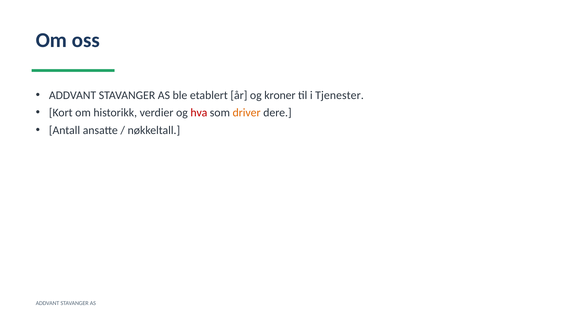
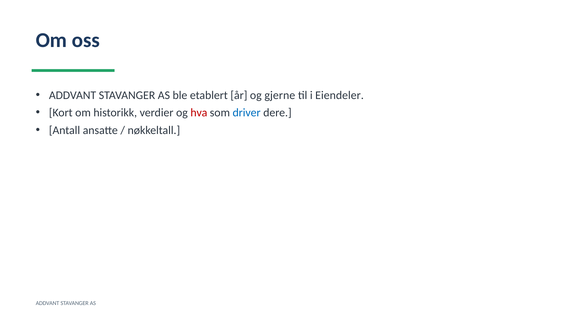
kroner: kroner -> gjerne (280, 95)
Tjenester: Tjenester -> Eiendeler (340, 95)
driver colour: orange -> blue (247, 113)
